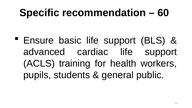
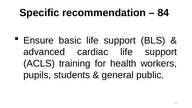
60: 60 -> 84 (163, 13)
